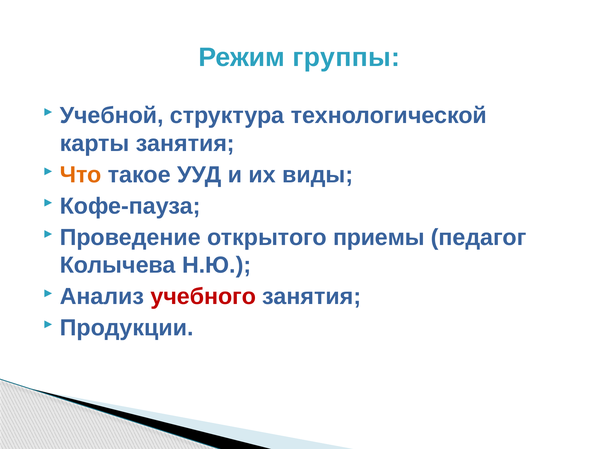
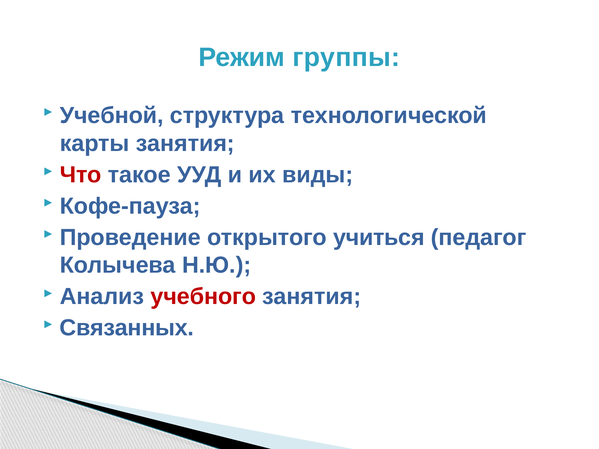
Что colour: orange -> red (81, 175)
приемы: приемы -> учиться (379, 237)
Продукции: Продукции -> Связанных (127, 328)
